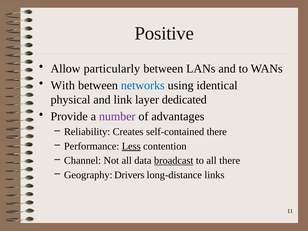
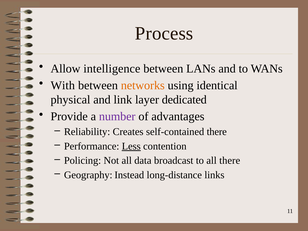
Positive: Positive -> Process (164, 33)
particularly: particularly -> intelligence (112, 69)
networks colour: blue -> orange (143, 85)
Channel: Channel -> Policing (83, 161)
broadcast underline: present -> none (174, 161)
Drivers: Drivers -> Instead (129, 175)
